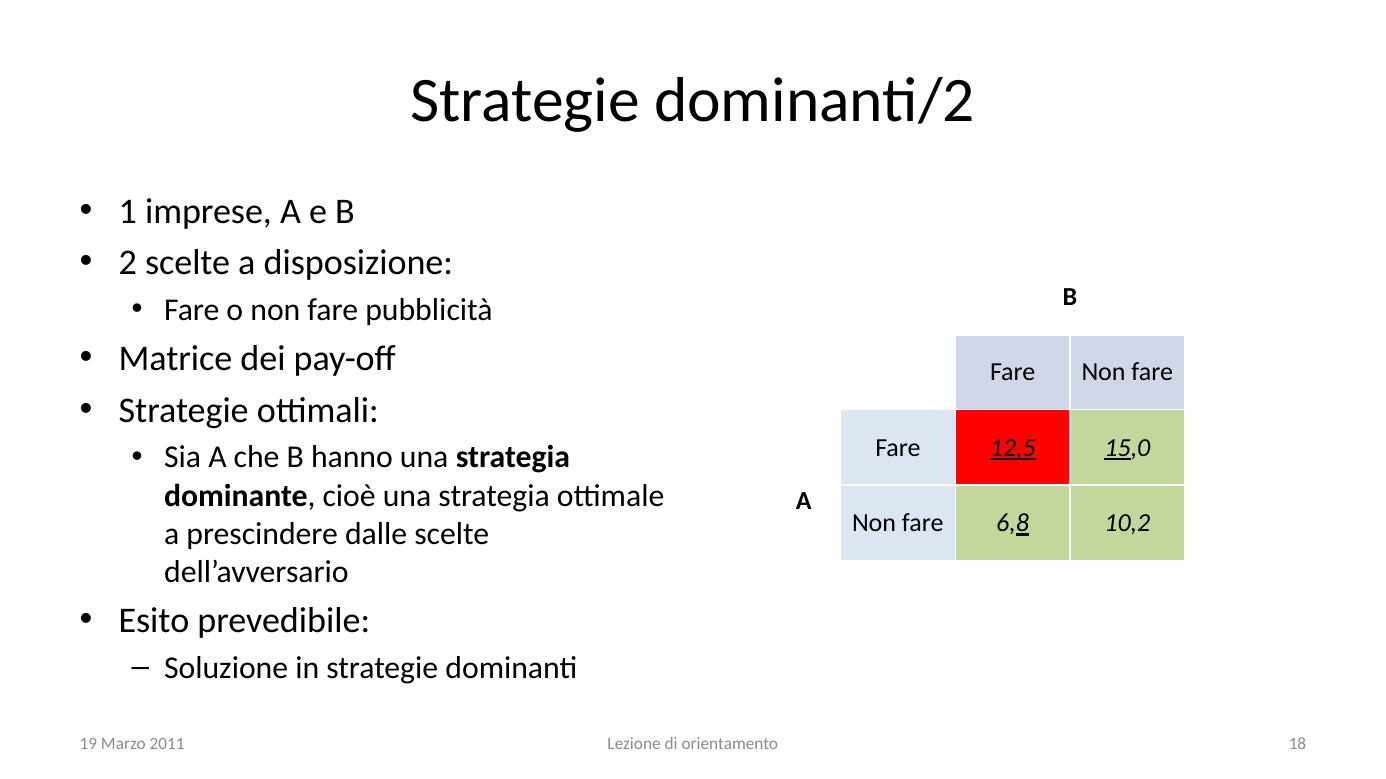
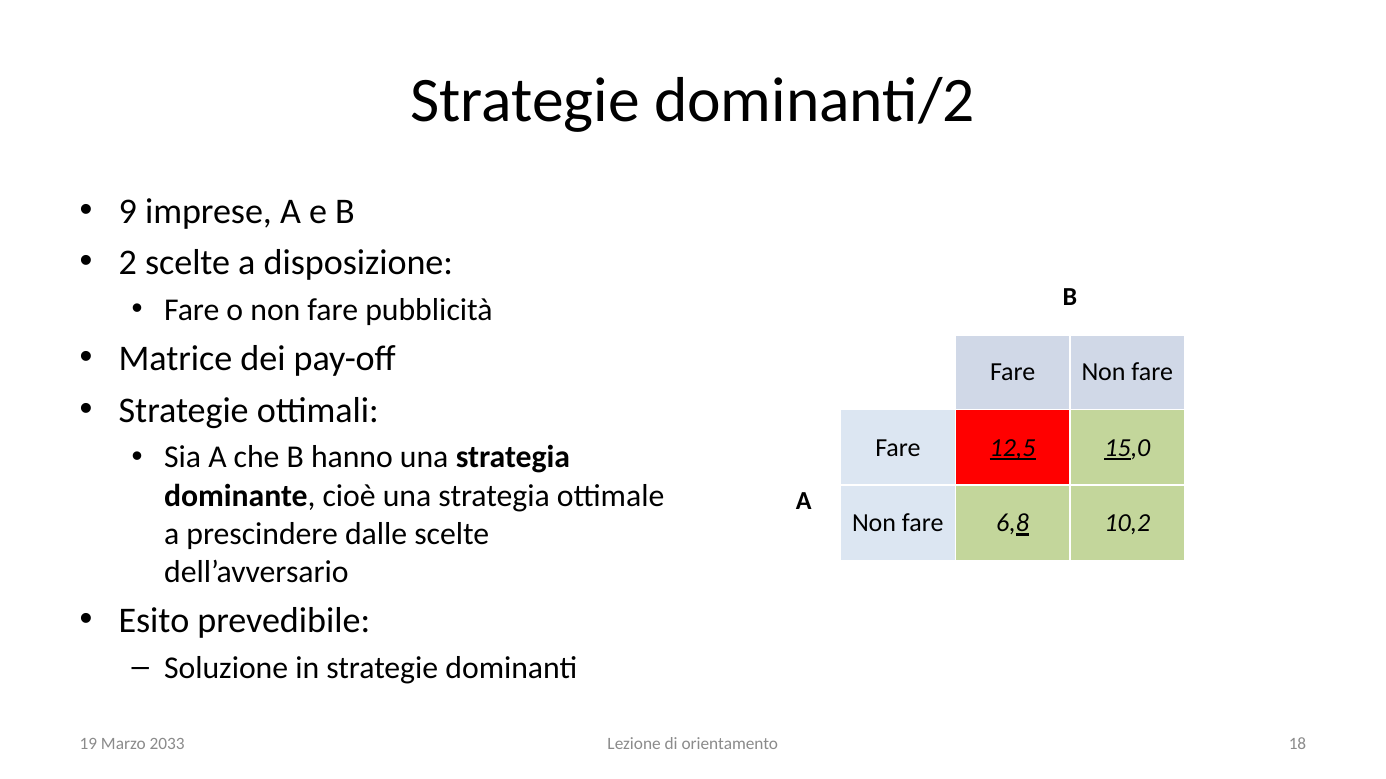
1: 1 -> 9 (128, 211)
2011: 2011 -> 2033 (167, 745)
